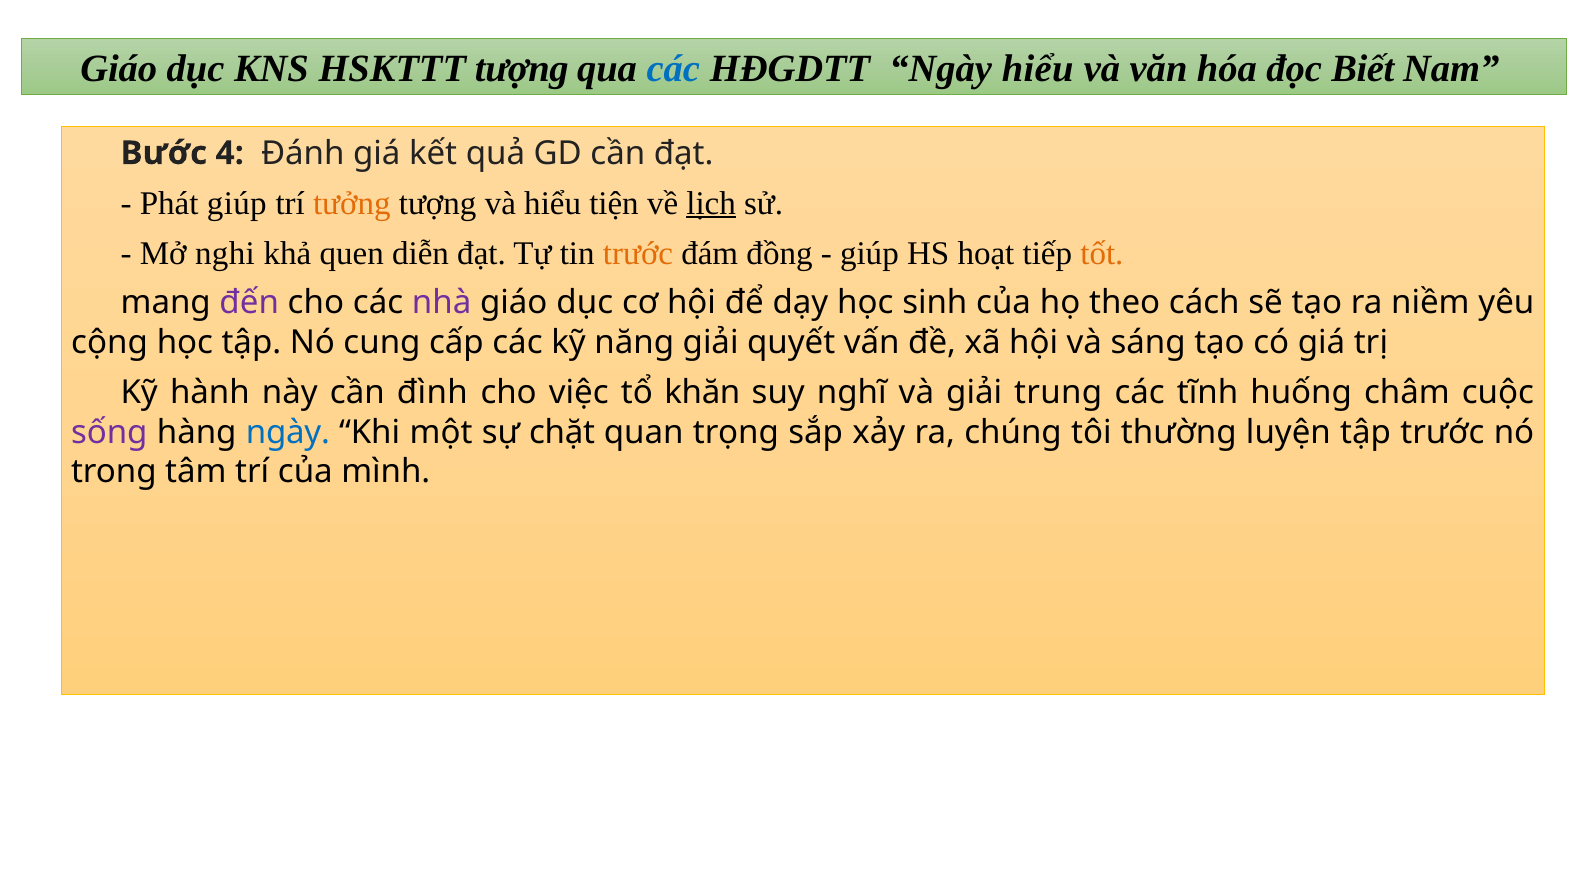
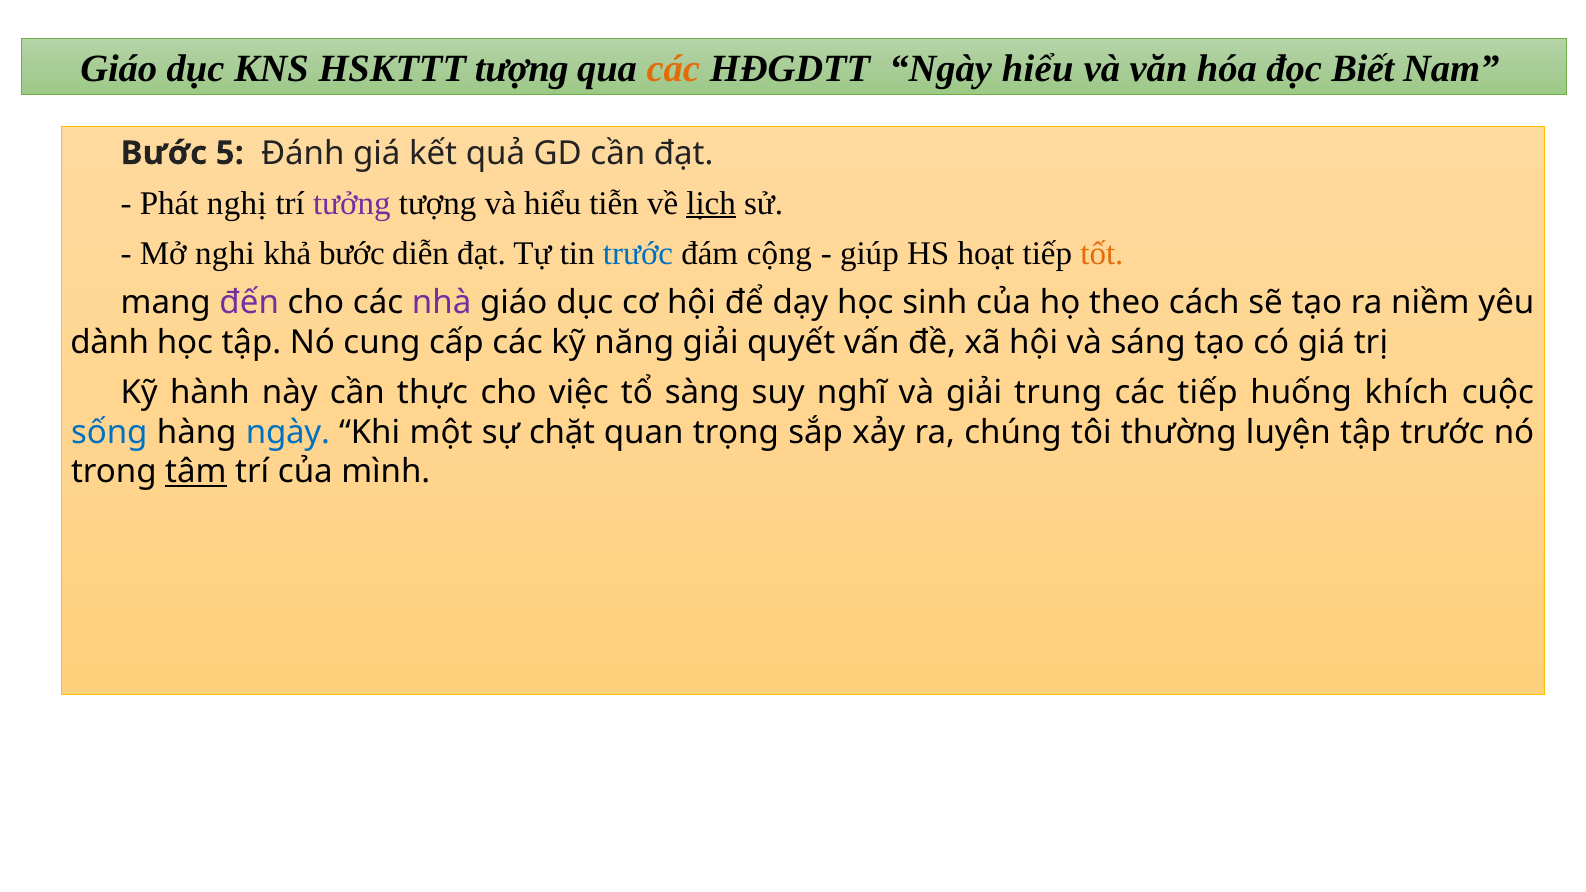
các colour: blue -> orange (673, 69)
4: 4 -> 5 (230, 153)
Phát giúp: giúp -> nghị (237, 203)
tưởng colour: orange -> purple (352, 203)
tiện: tiện -> tiễn (614, 203)
khả quen: quen -> bước (352, 253)
trước colour: orange -> blue (638, 253)
đồng: đồng -> cộng (779, 253)
cộng: cộng -> dành (110, 343)
đình: đình -> thực (432, 393)
khăn: khăn -> sàng (702, 393)
các tĩnh: tĩnh -> tiếp (1207, 393)
châm: châm -> khích (1407, 393)
sống colour: purple -> blue (109, 432)
tâm underline: none -> present (196, 472)
